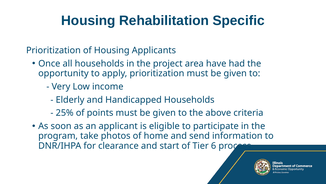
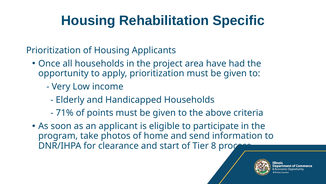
25%: 25% -> 71% (65, 113)
6: 6 -> 8 (214, 145)
